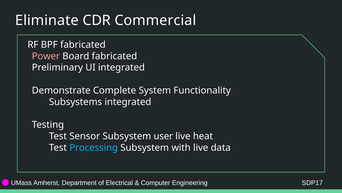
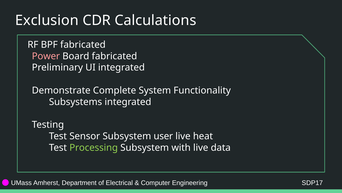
Eliminate: Eliminate -> Exclusion (47, 20)
Commercial: Commercial -> Calculations (155, 20)
Processing colour: light blue -> light green (94, 147)
